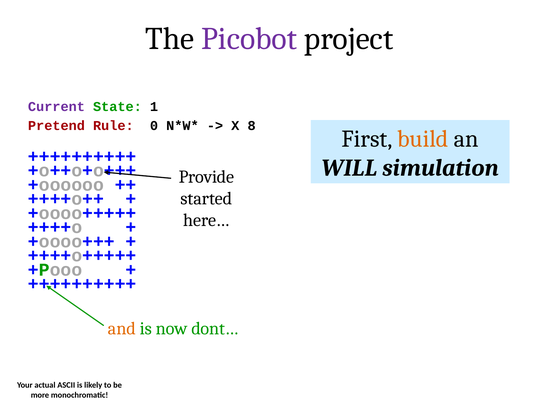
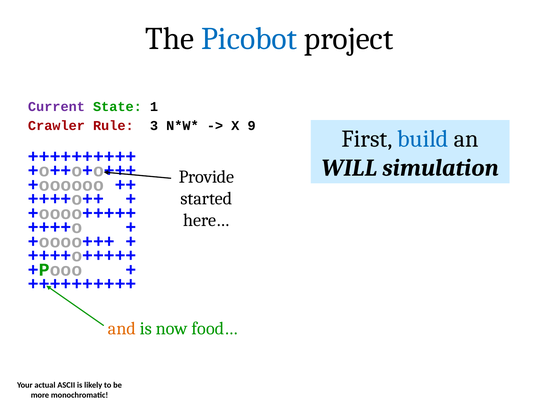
Picobot colour: purple -> blue (249, 39)
Pretend: Pretend -> Crawler (56, 126)
0: 0 -> 3 (154, 126)
8: 8 -> 9 (252, 126)
build colour: orange -> blue (423, 139)
dont…: dont… -> food… (215, 328)
